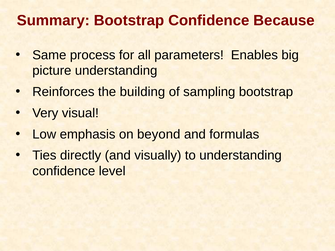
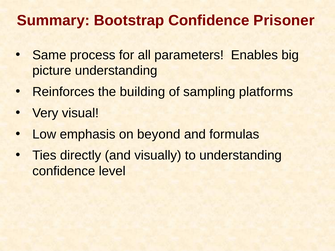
Because: Because -> Prisoner (284, 21)
sampling bootstrap: bootstrap -> platforms (266, 92)
